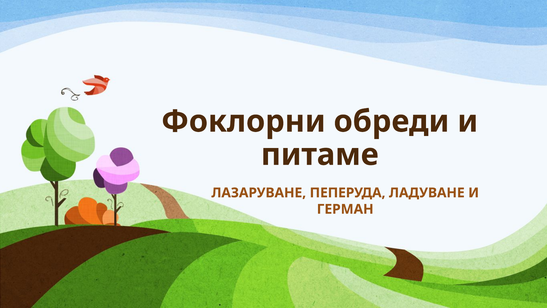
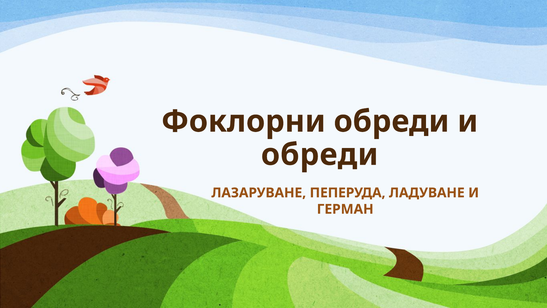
питаме: питаме -> обреди (320, 155)
